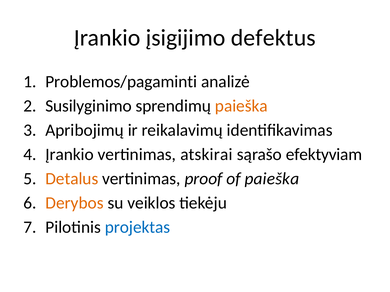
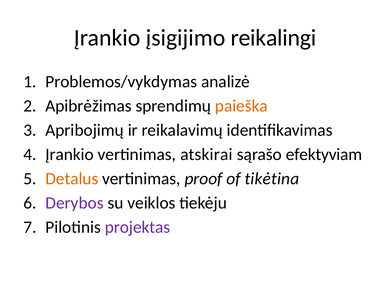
defektus: defektus -> reikalingi (273, 38)
Problemos/pagaminti: Problemos/pagaminti -> Problemos/vykdymas (121, 82)
Susilyginimo: Susilyginimo -> Apibrėžimas (88, 106)
of paieška: paieška -> tikėtina (272, 179)
Derybos colour: orange -> purple (74, 203)
projektas colour: blue -> purple (137, 227)
